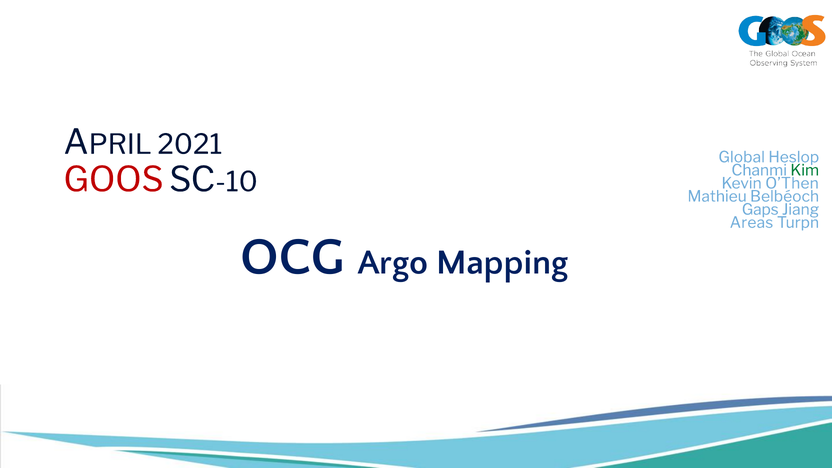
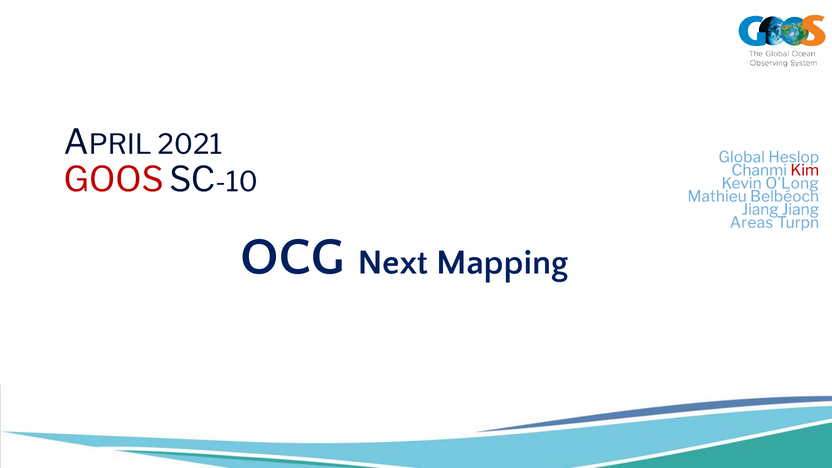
Kim colour: green -> red (805, 170)
O’Then: O’Then -> O’Long (792, 183)
Gaps: Gaps -> Jiang (760, 210)
Argo: Argo -> Next (393, 262)
